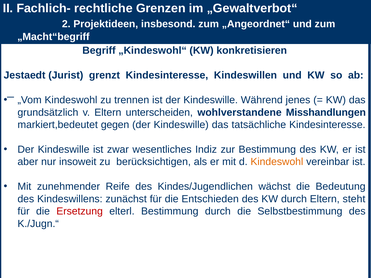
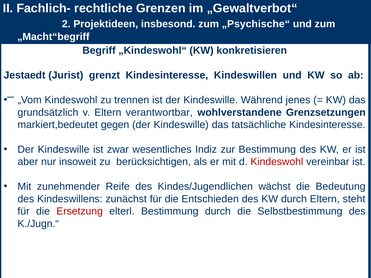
„Angeordnet“: „Angeordnet“ -> „Psychische“ (256, 24)
unterscheiden: unterscheiden -> verantwortbar (159, 112)
Misshandlungen: Misshandlungen -> Grenzsetzungen (326, 112)
Kindeswohl colour: orange -> red (277, 162)
